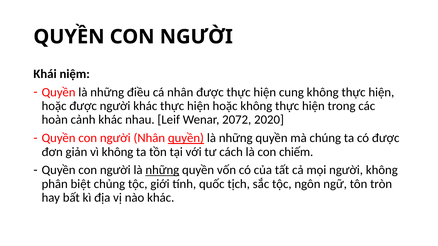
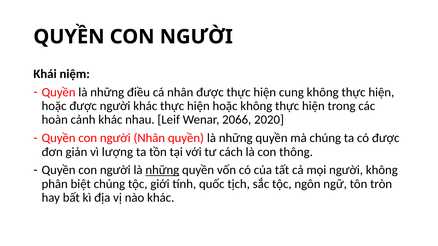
2072: 2072 -> 2066 (237, 120)
quyền underline: present -> none (186, 138)
vì không: không -> lượng (117, 152)
chiếm: chiếm -> thông (296, 152)
